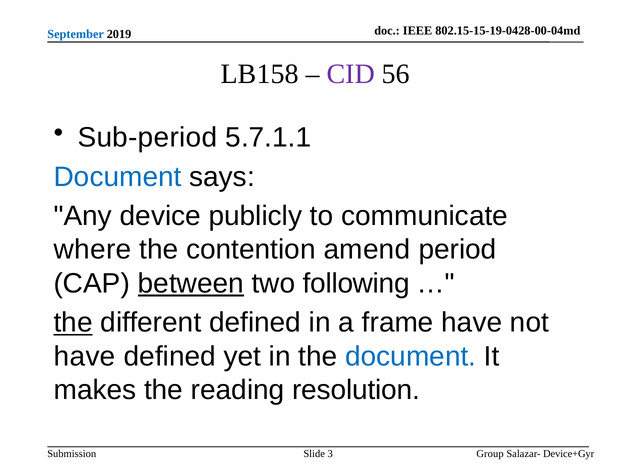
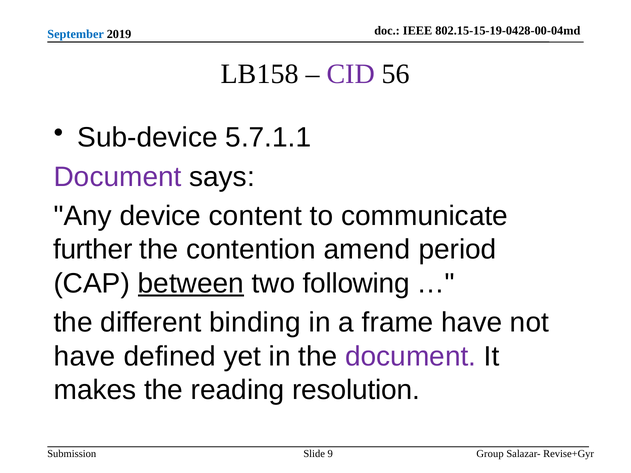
Sub-period: Sub-period -> Sub-device (148, 138)
Document colour: blue -> purple (118, 177)
publicly: publicly -> content (255, 216)
where: where -> further (93, 250)
the underline: present -> none (73, 323)
different defined: defined -> binding (255, 323)
document colour: blue -> purple (411, 356)
3: 3 -> 9 (330, 454)
Device+Gyr: Device+Gyr -> Revise+Gyr (569, 454)
